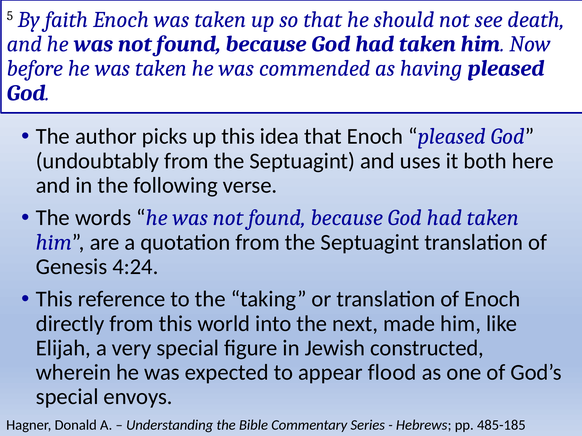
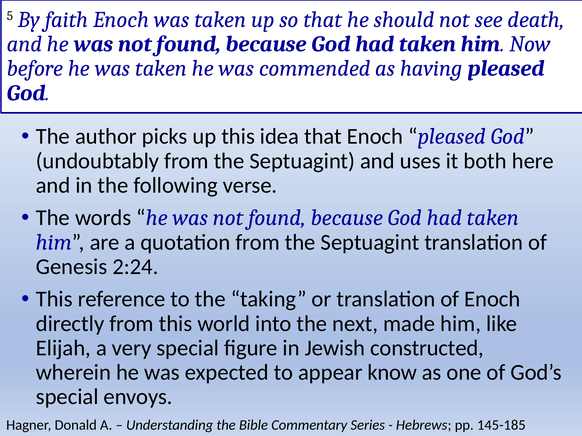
4:24: 4:24 -> 2:24 (135, 267)
flood: flood -> know (392, 373)
485-185: 485-185 -> 145-185 (501, 426)
